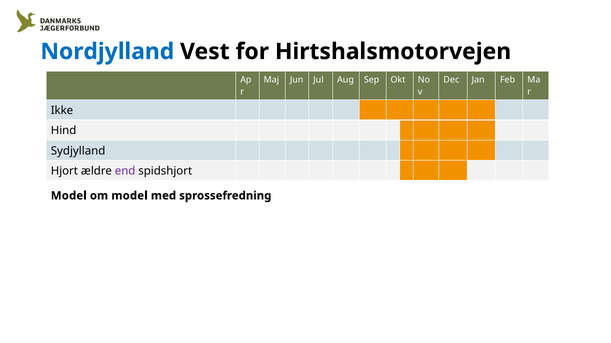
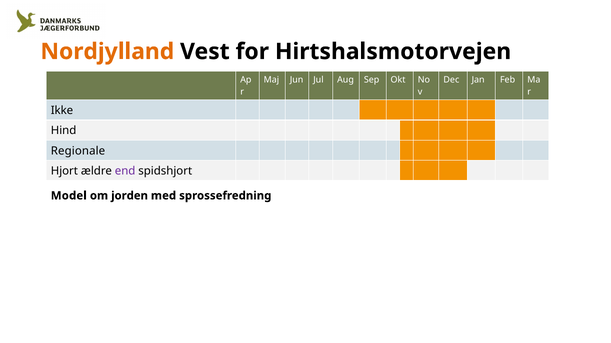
Nordjylland colour: blue -> orange (107, 52)
Sydjylland: Sydjylland -> Regionale (78, 151)
om model: model -> jorden (130, 196)
